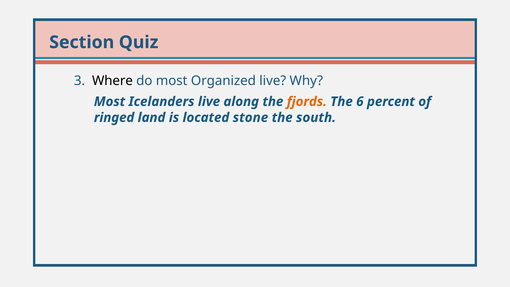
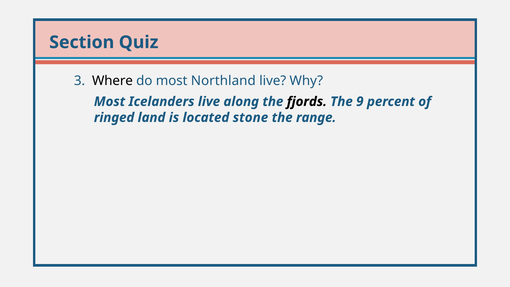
Organized: Organized -> Northland (223, 81)
fjords colour: orange -> black (307, 102)
6: 6 -> 9 (360, 102)
south: south -> range (316, 117)
